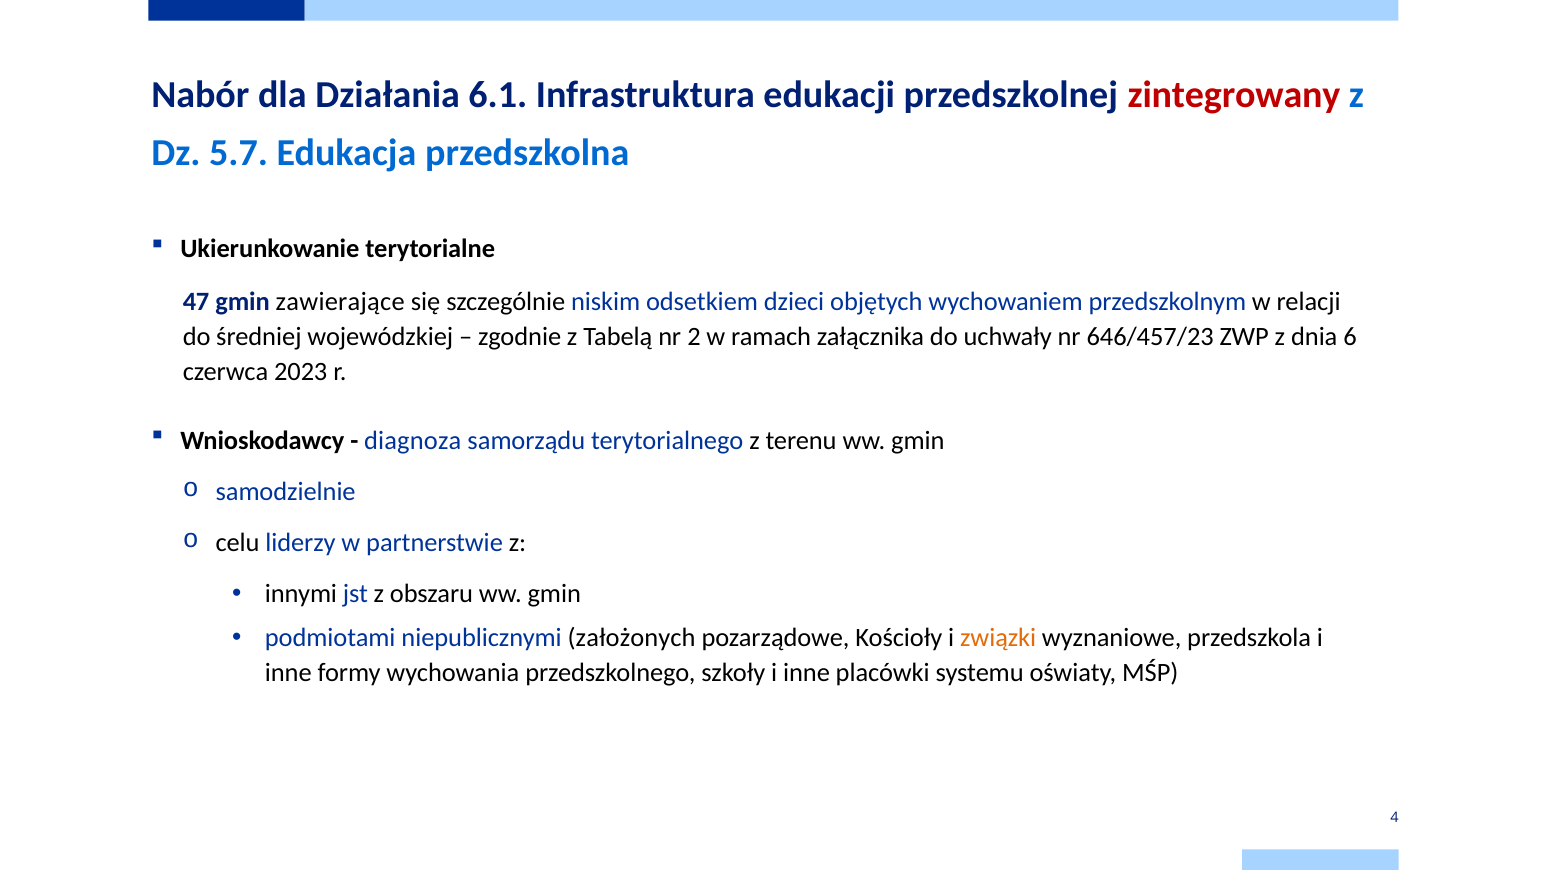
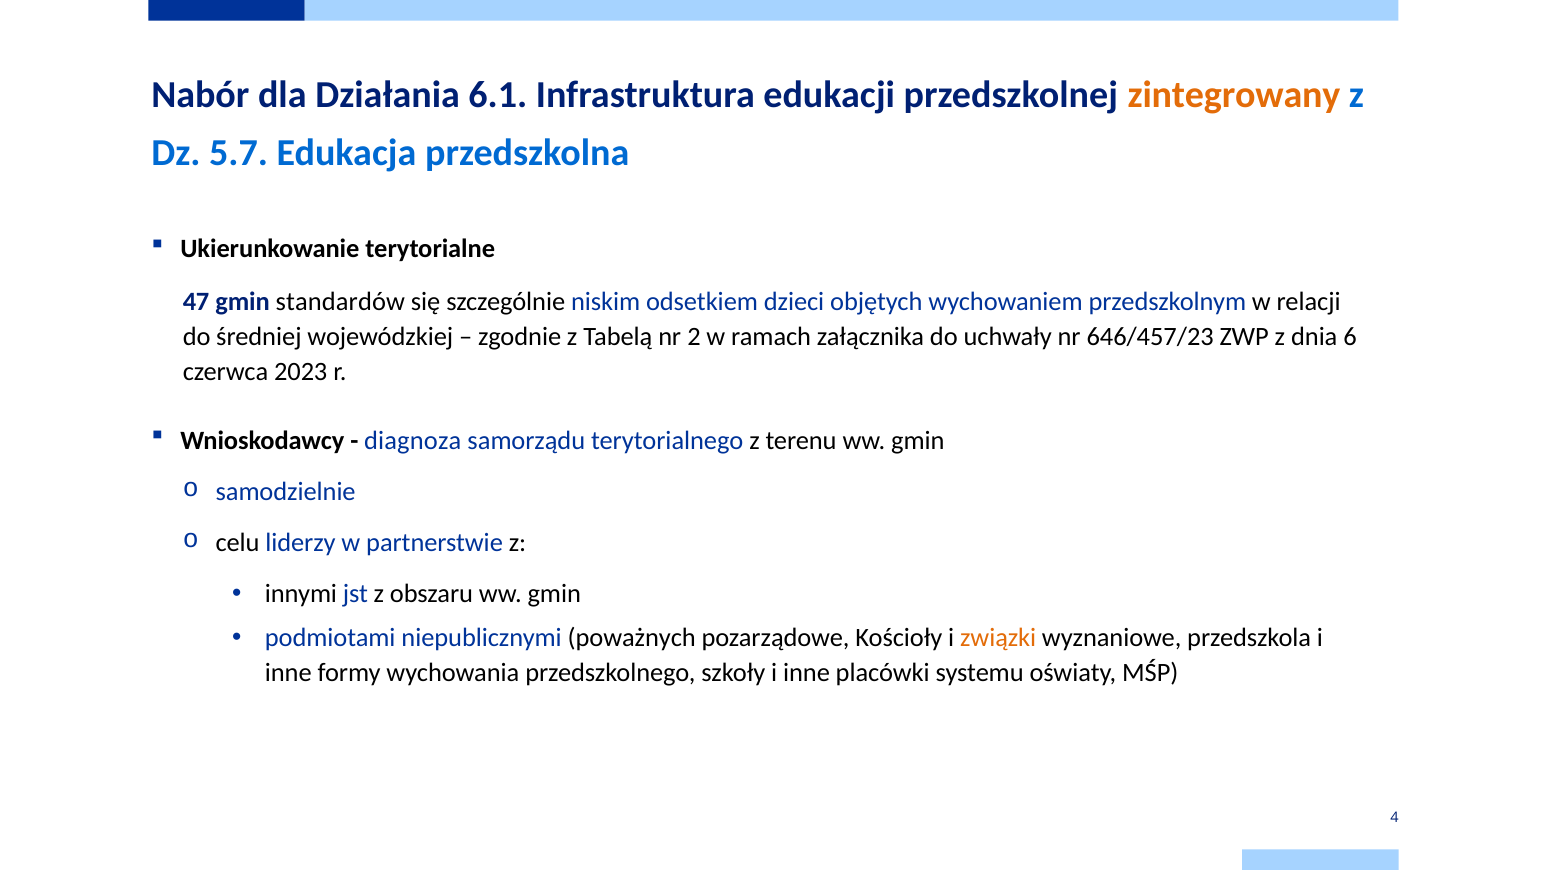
zintegrowany colour: red -> orange (1234, 95)
zawierające: zawierające -> standardów (340, 302)
założonych: założonych -> poważnych (632, 638)
